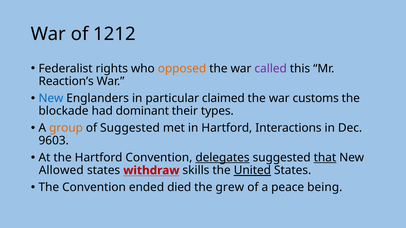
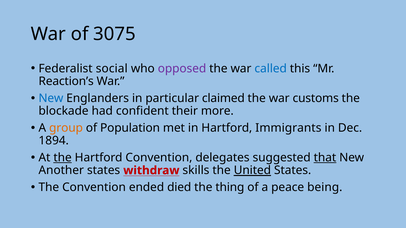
1212: 1212 -> 3075 (115, 34)
rights: rights -> social (112, 69)
opposed colour: orange -> purple (182, 69)
called colour: purple -> blue (271, 69)
dominant: dominant -> confident (142, 111)
types: types -> more (217, 111)
of Suggested: Suggested -> Population (130, 128)
Interactions: Interactions -> Immigrants (288, 128)
9603: 9603 -> 1894 (54, 141)
the underline: none -> present (63, 158)
delegates underline: present -> none (222, 158)
Allowed: Allowed -> Another (61, 171)
grew: grew -> thing (230, 188)
